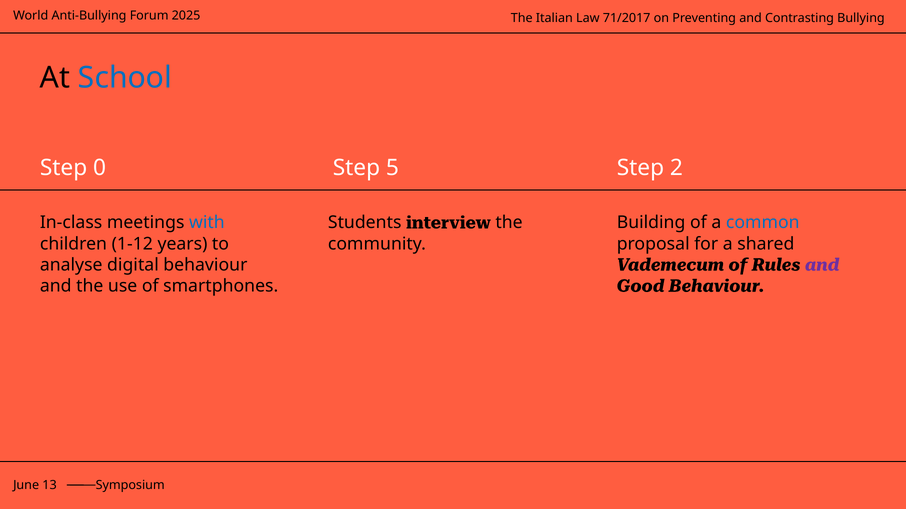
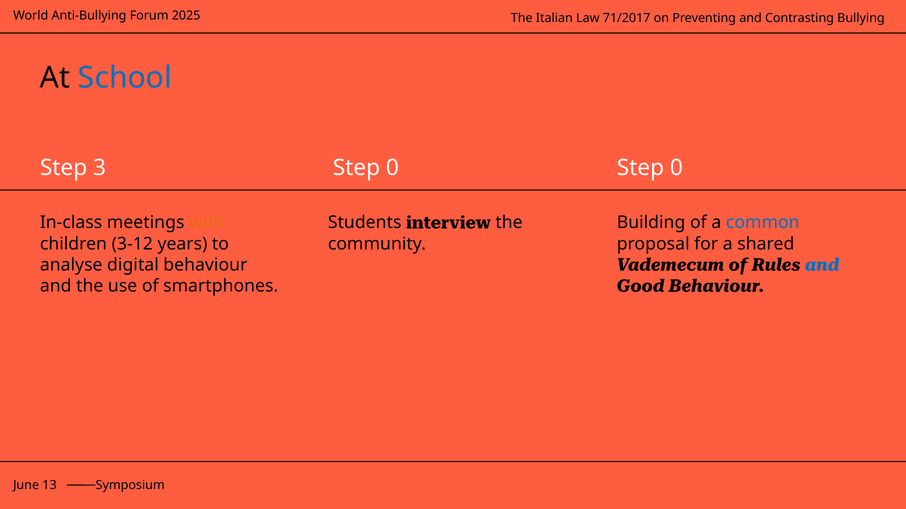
0: 0 -> 3 (100, 168)
5: 5 -> 0 (392, 168)
2: 2 -> 0 (676, 168)
with colour: blue -> orange (207, 223)
1-12: 1-12 -> 3-12 (132, 244)
and colour: purple -> blue (822, 265)
